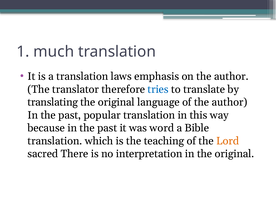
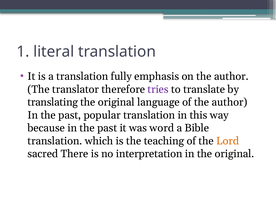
much: much -> literal (54, 52)
laws: laws -> fully (121, 76)
tries colour: blue -> purple (158, 89)
